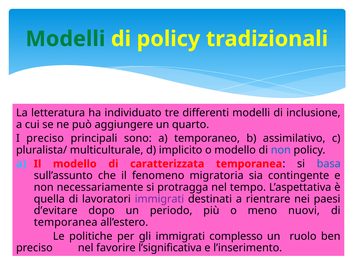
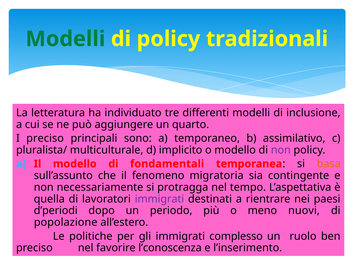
non colour: blue -> purple (281, 150)
caratterizzata: caratterizzata -> fondamentali (167, 164)
basa colour: blue -> orange (329, 164)
d’evitare: d’evitare -> d’periodi (56, 210)
temporanea: temporanea -> popolazione (66, 222)
l’significativa: l’significativa -> l’conoscenza (170, 247)
